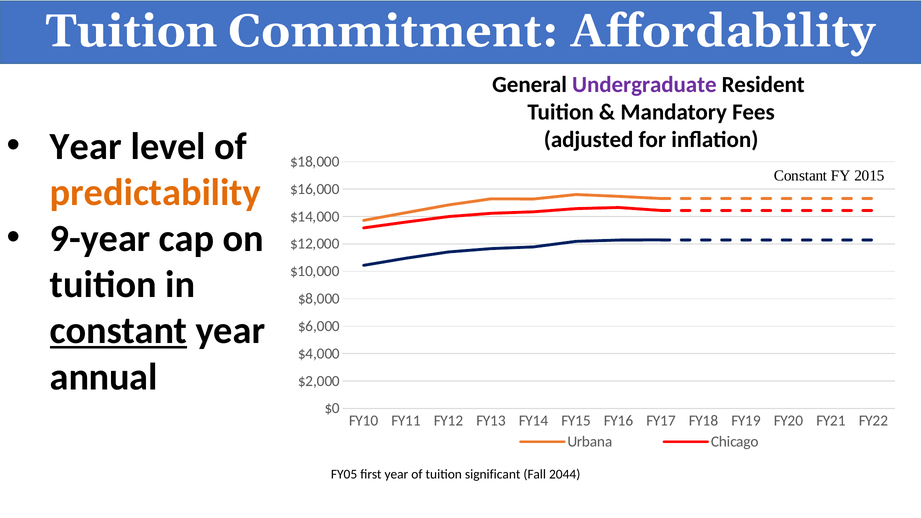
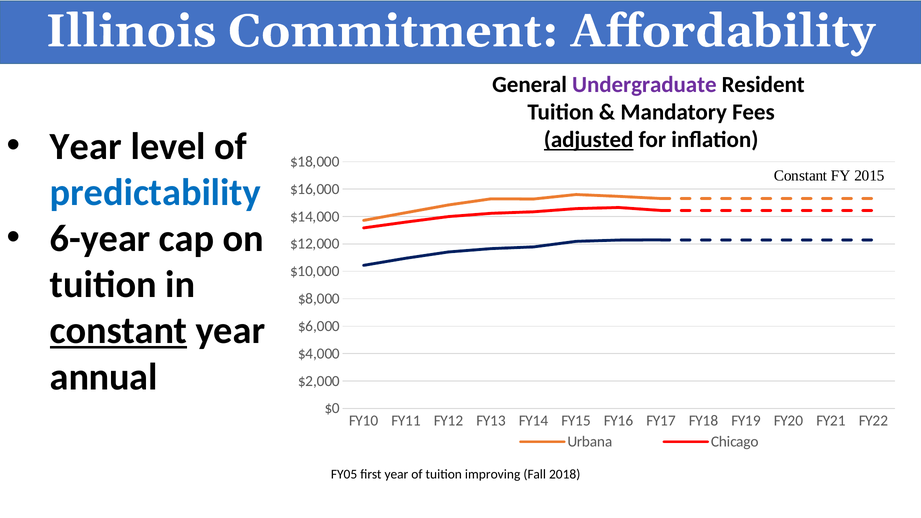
Tuition: Tuition -> Illinois (131, 31)
adjusted underline: none -> present (589, 140)
predictability colour: orange -> blue (155, 193)
9-year: 9-year -> 6-year (100, 239)
significant: significant -> improving (493, 474)
2044: 2044 -> 2018 (565, 474)
